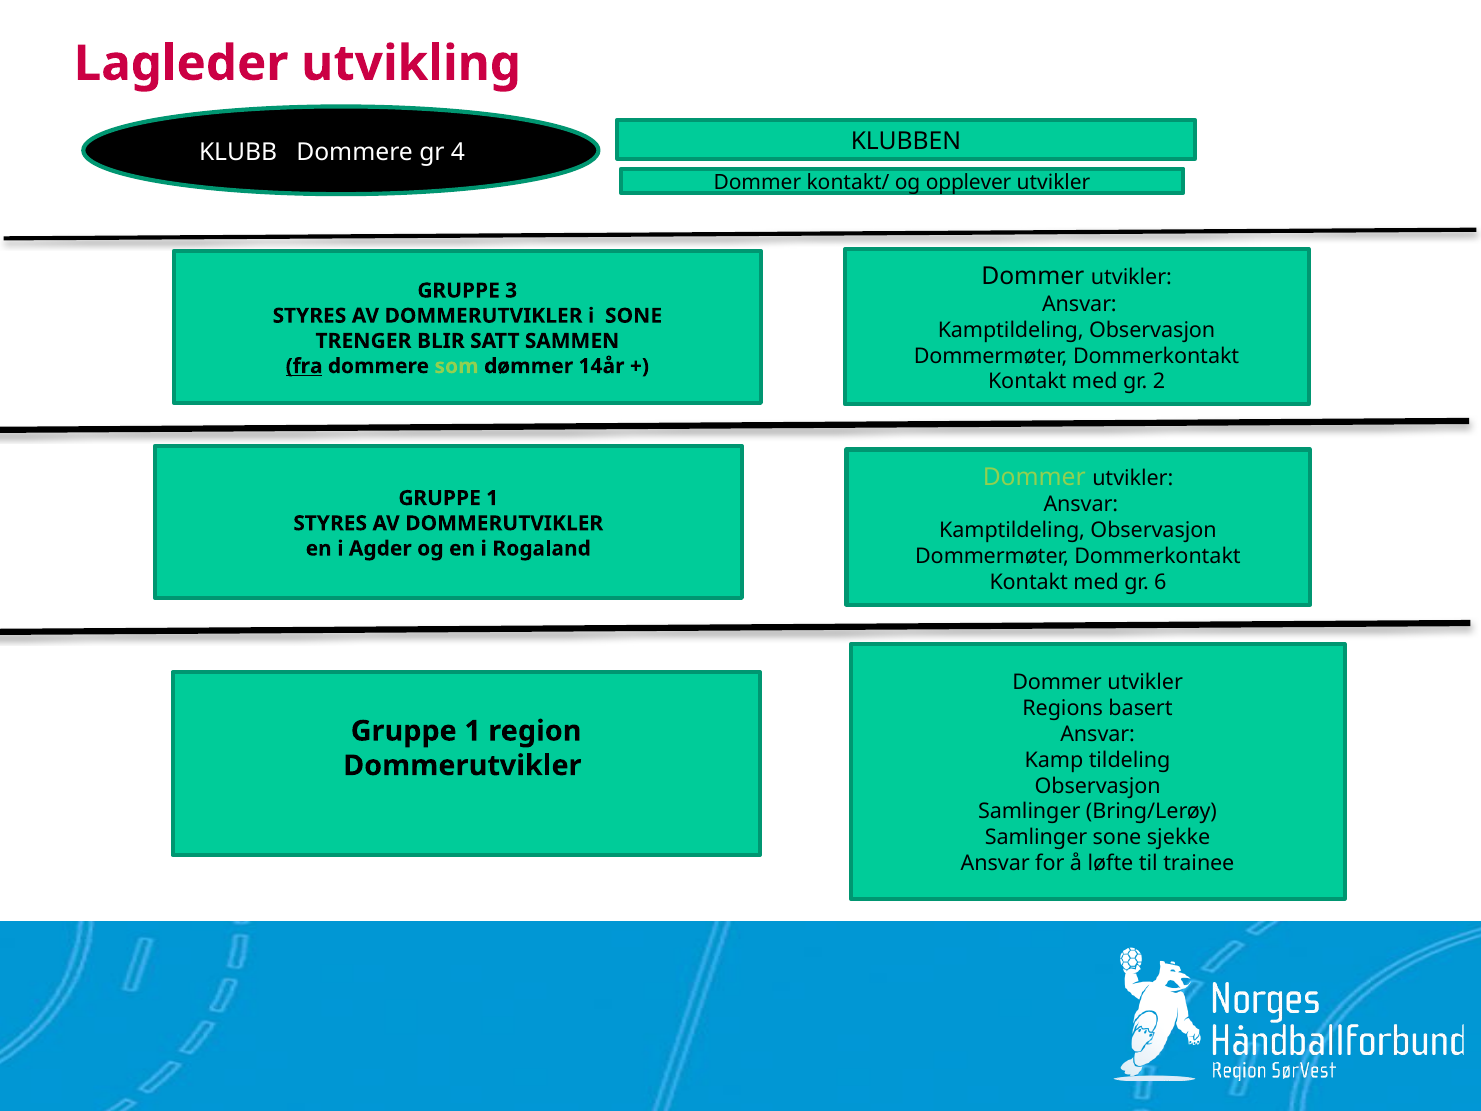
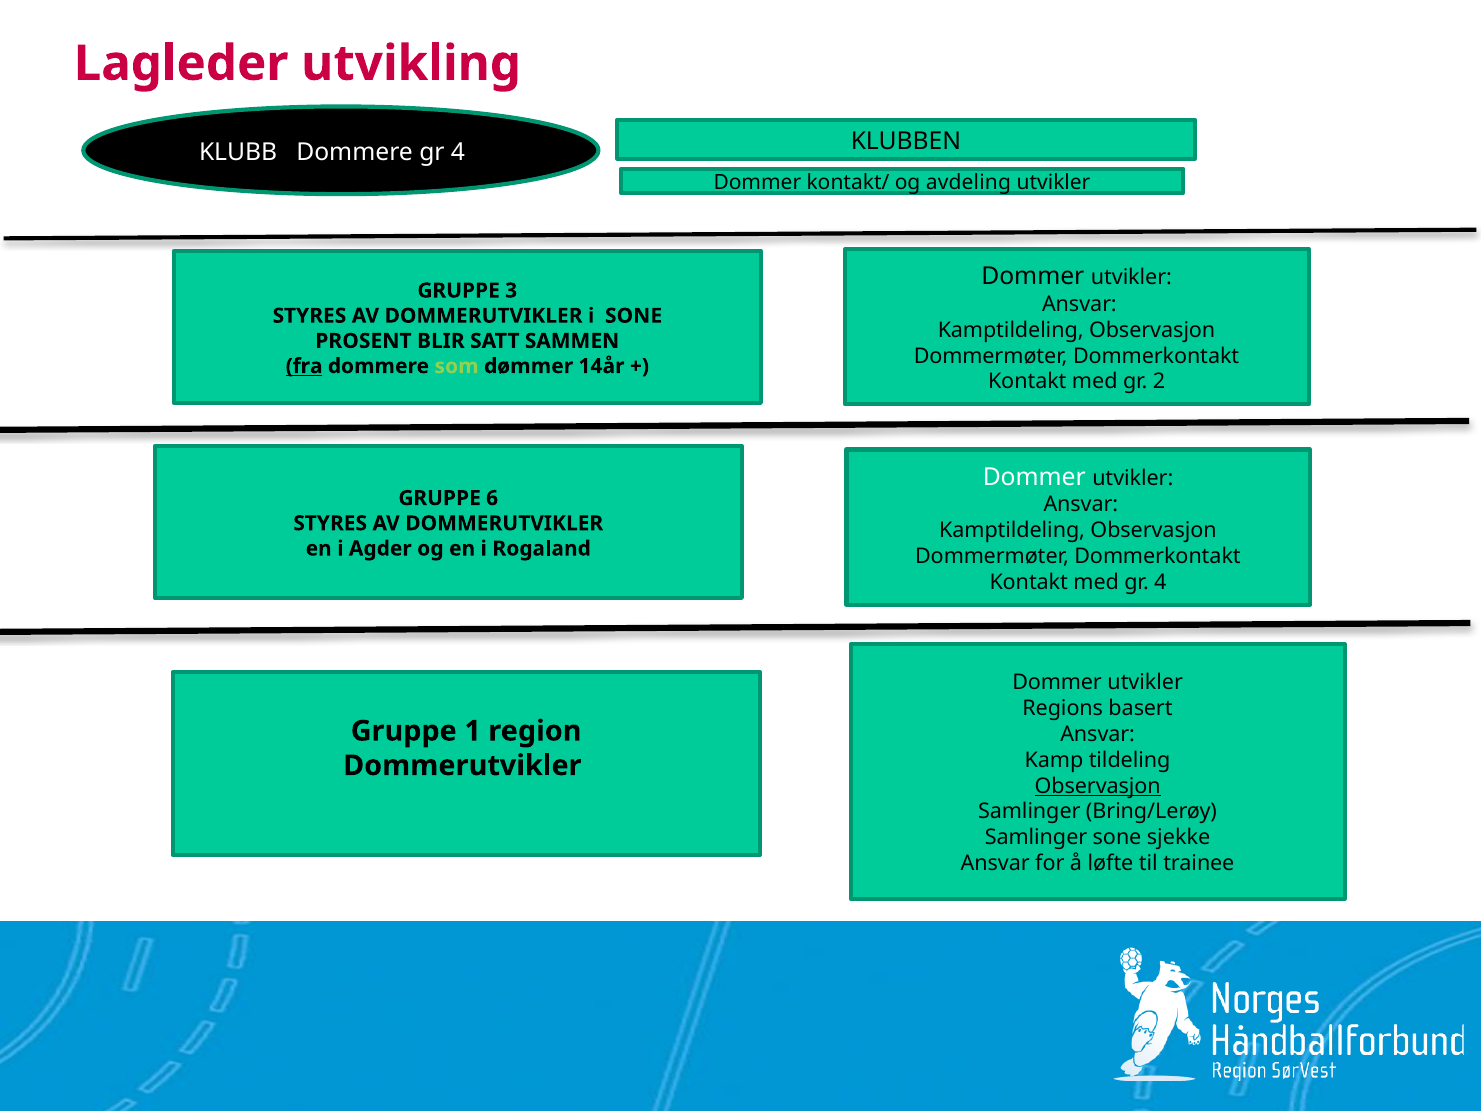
opplever: opplever -> avdeling (968, 182)
TRENGER: TRENGER -> PROSENT (363, 341)
Dommer colour: light green -> white (1034, 477)
1: 1 -> 6 (492, 498)
med gr 6: 6 -> 4 (1160, 582)
Observasjon underline: none -> present (1098, 786)
